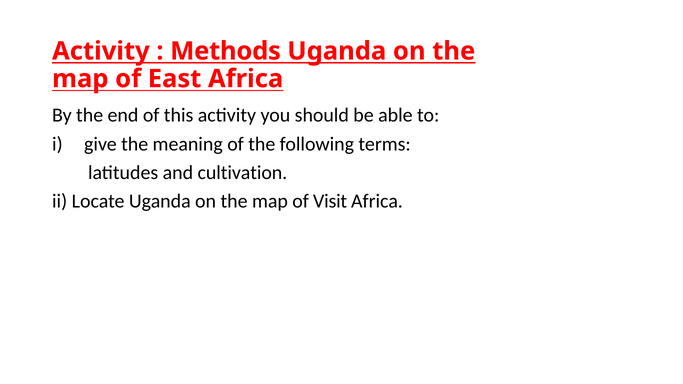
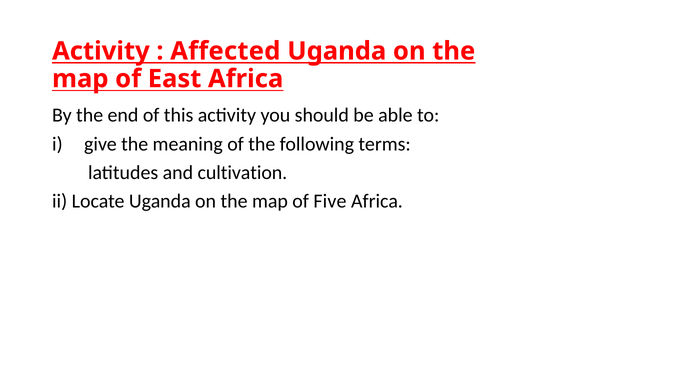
Methods: Methods -> Affected (225, 51)
Visit: Visit -> Five (330, 201)
